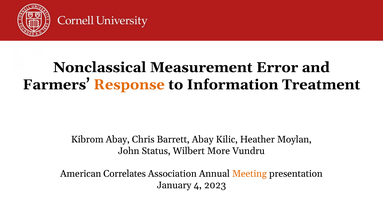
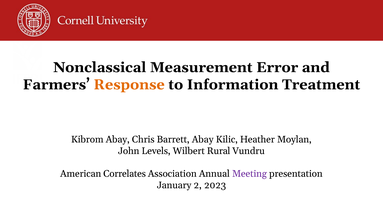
Status: Status -> Levels (156, 151)
More: More -> Rural (219, 151)
Meeting colour: orange -> purple (249, 174)
4: 4 -> 2 (198, 186)
